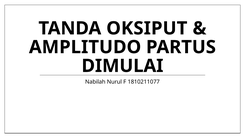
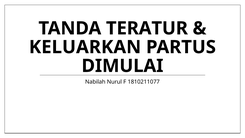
OKSIPUT: OKSIPUT -> TERATUR (147, 28)
AMPLITUDO: AMPLITUDO -> KELUARKAN (85, 47)
